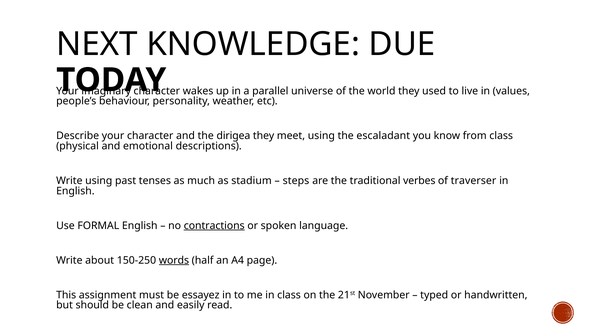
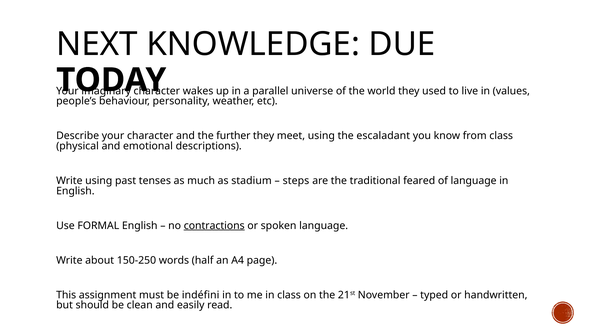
dirigea: dirigea -> further (233, 136)
verbes: verbes -> feared (419, 181)
of traverser: traverser -> language (474, 181)
words underline: present -> none (174, 260)
essayez: essayez -> indéfini (201, 295)
